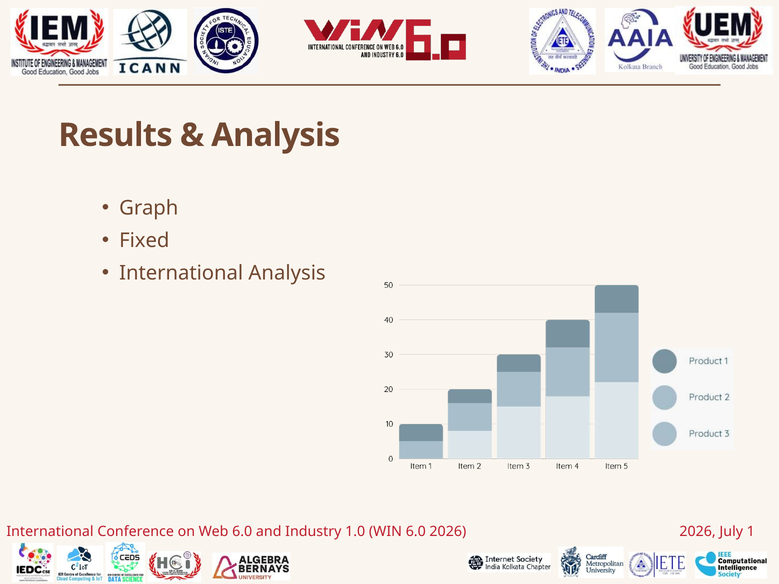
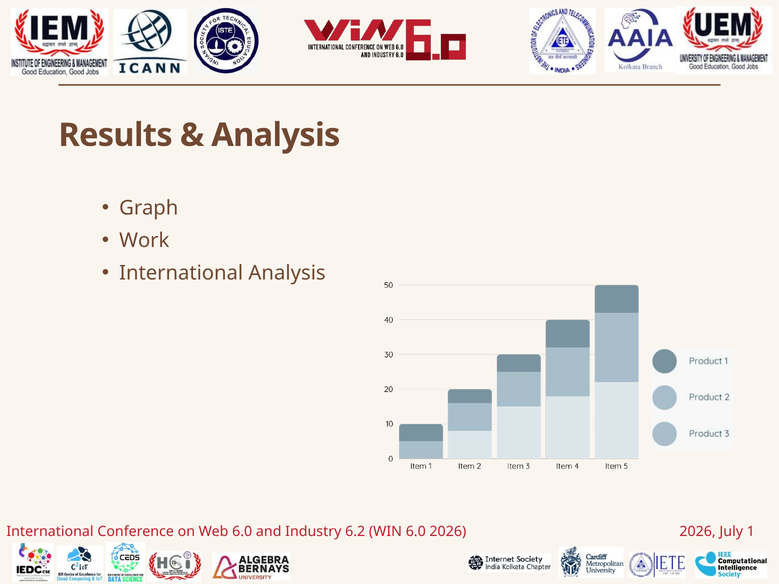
Fixed: Fixed -> Work (144, 241)
1.0: 1.0 -> 6.2 (355, 532)
